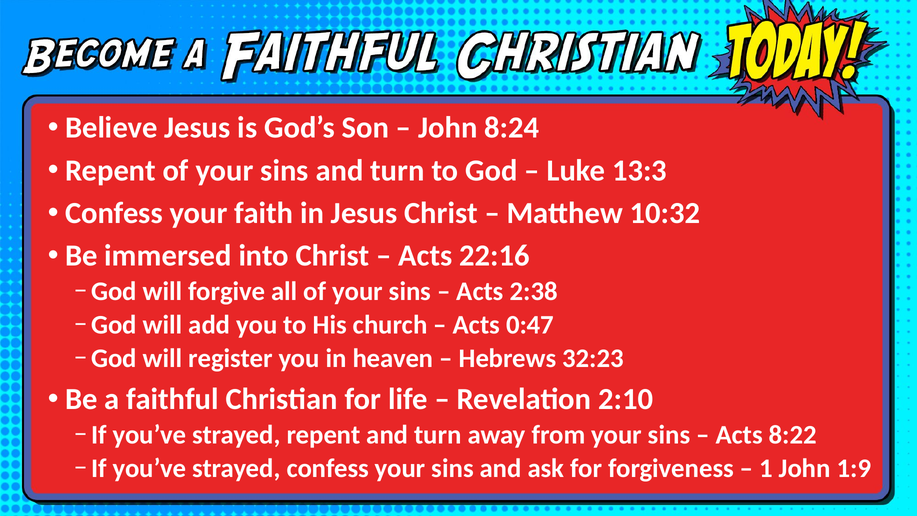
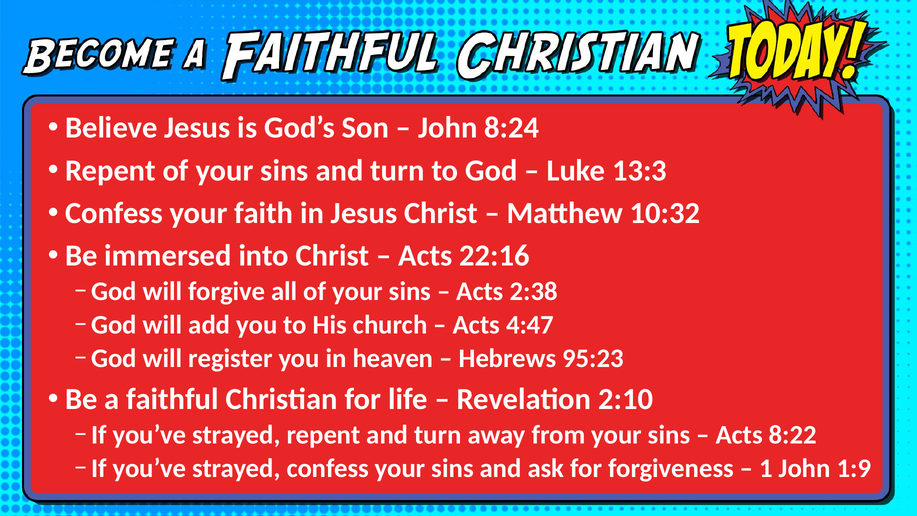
0:47: 0:47 -> 4:47 (530, 325)
32:23: 32:23 -> 95:23 (593, 359)
